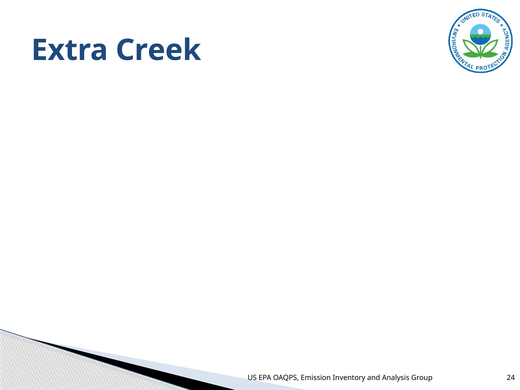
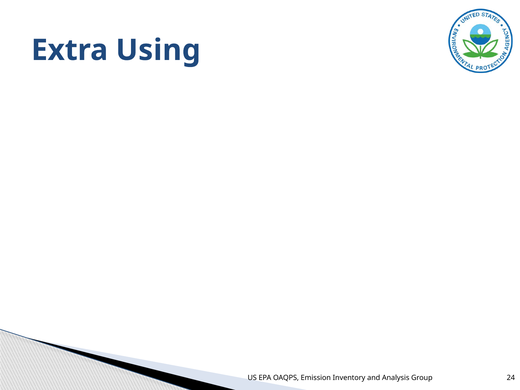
Creek: Creek -> Using (158, 50)
